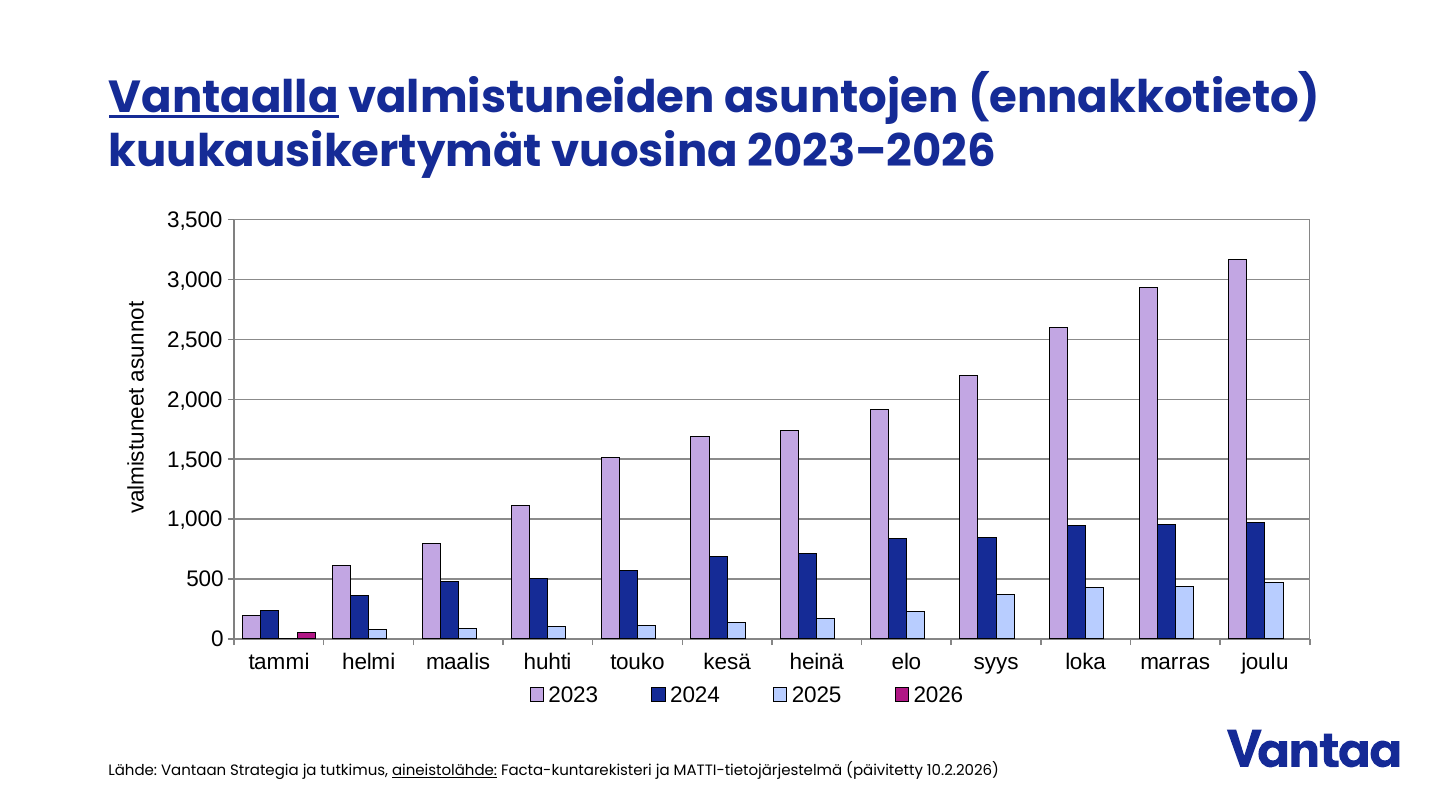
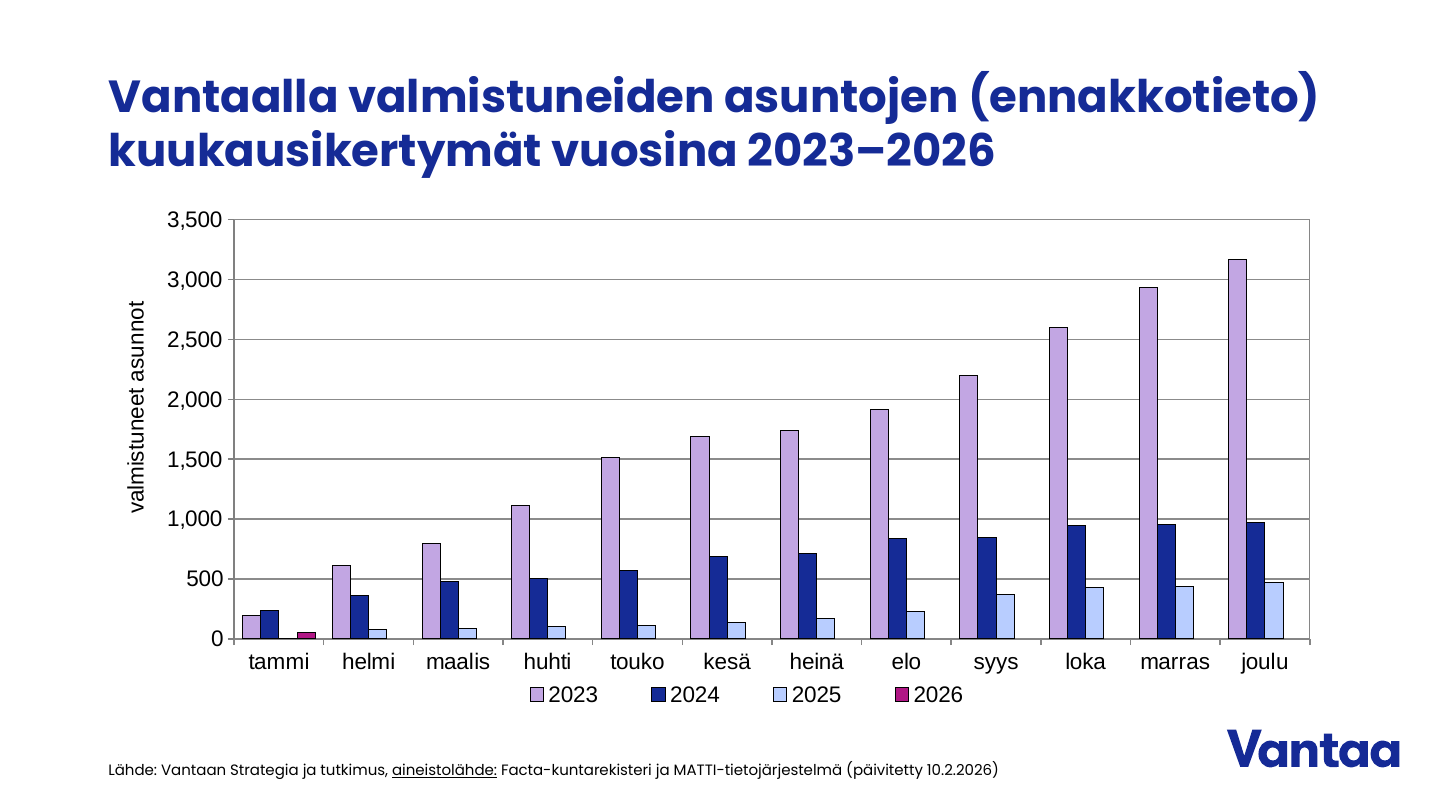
Vantaalla underline: present -> none (224, 98)
